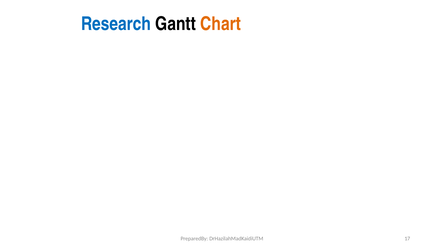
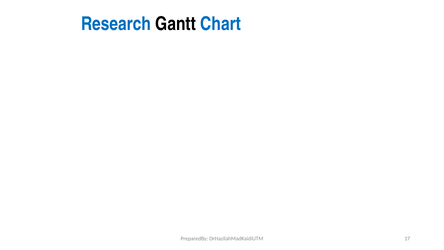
Chart colour: orange -> blue (221, 24)
